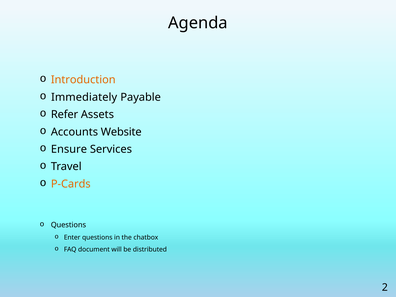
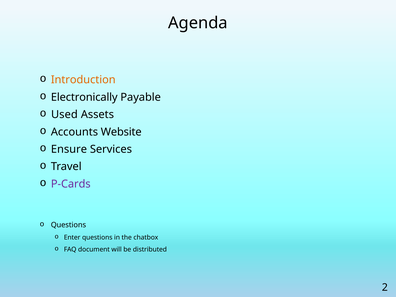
Immediately: Immediately -> Electronically (84, 97)
Refer: Refer -> Used (64, 115)
P-Cards colour: orange -> purple (71, 184)
